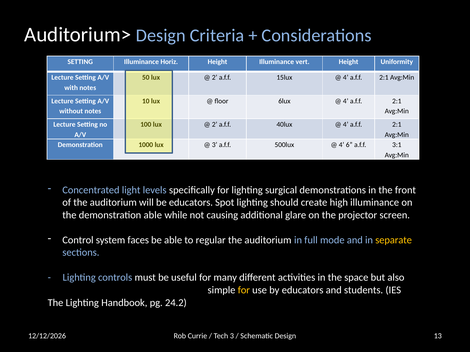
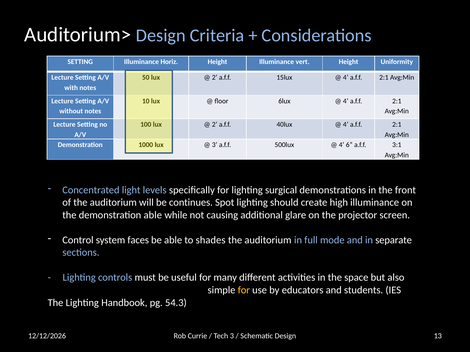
be educators: educators -> continues (191, 203)
regular: regular -> shades (211, 240)
separate colour: yellow -> white (394, 240)
24.2: 24.2 -> 54.3 (176, 303)
